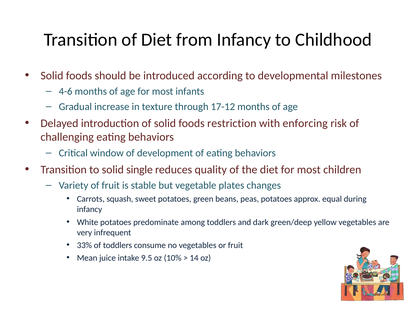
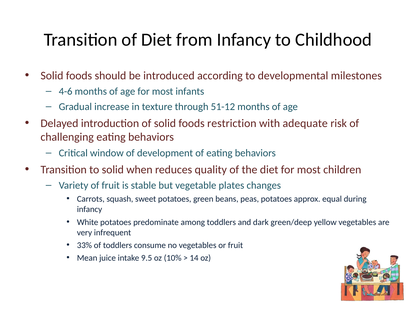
17-12: 17-12 -> 51-12 (223, 107)
enforcing: enforcing -> adequate (305, 123)
single: single -> when (139, 170)
